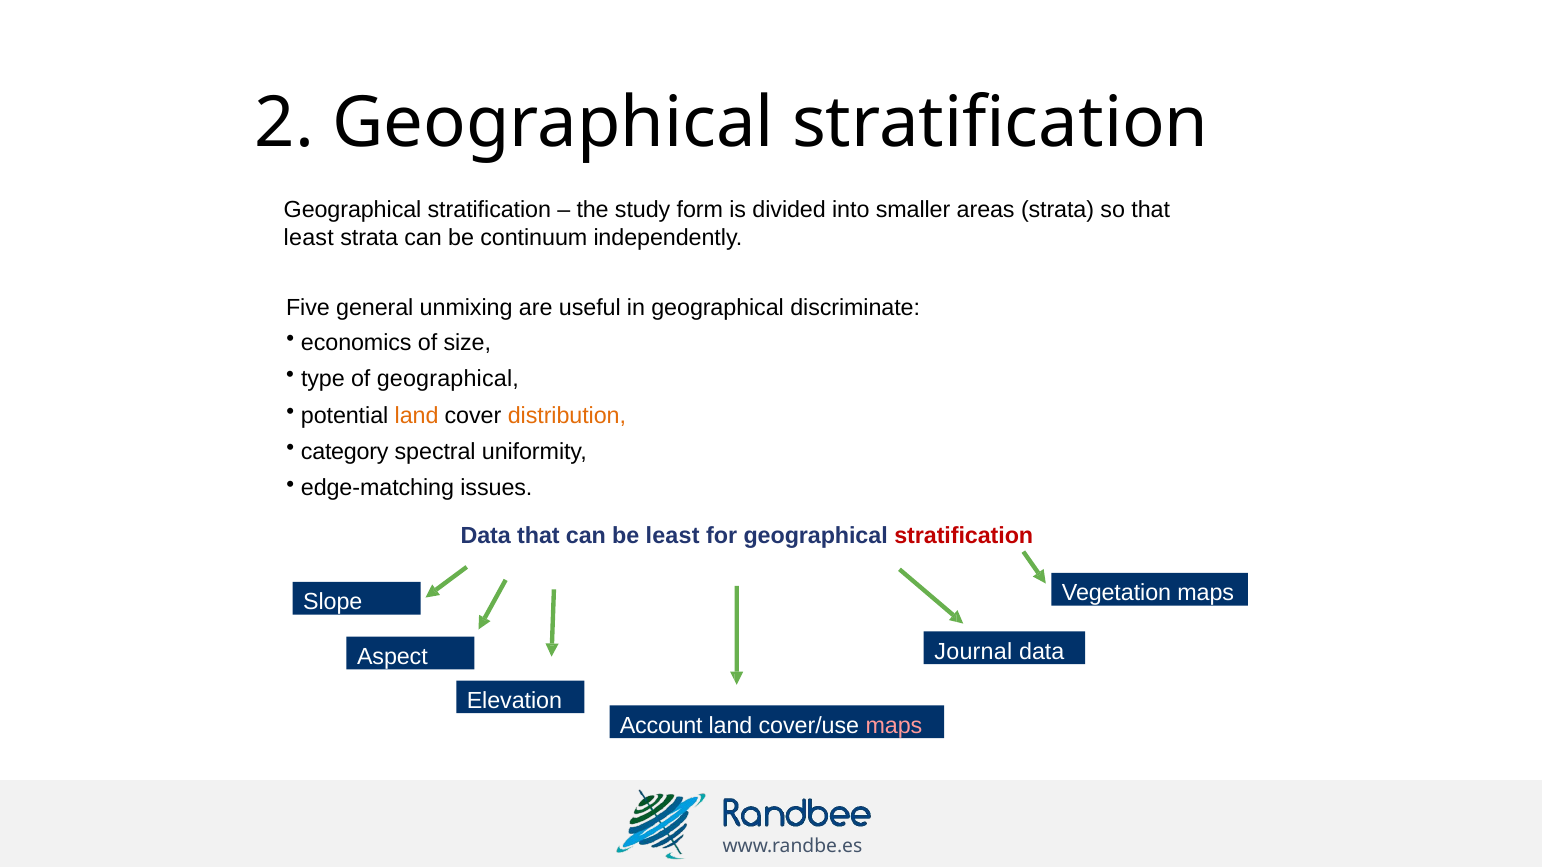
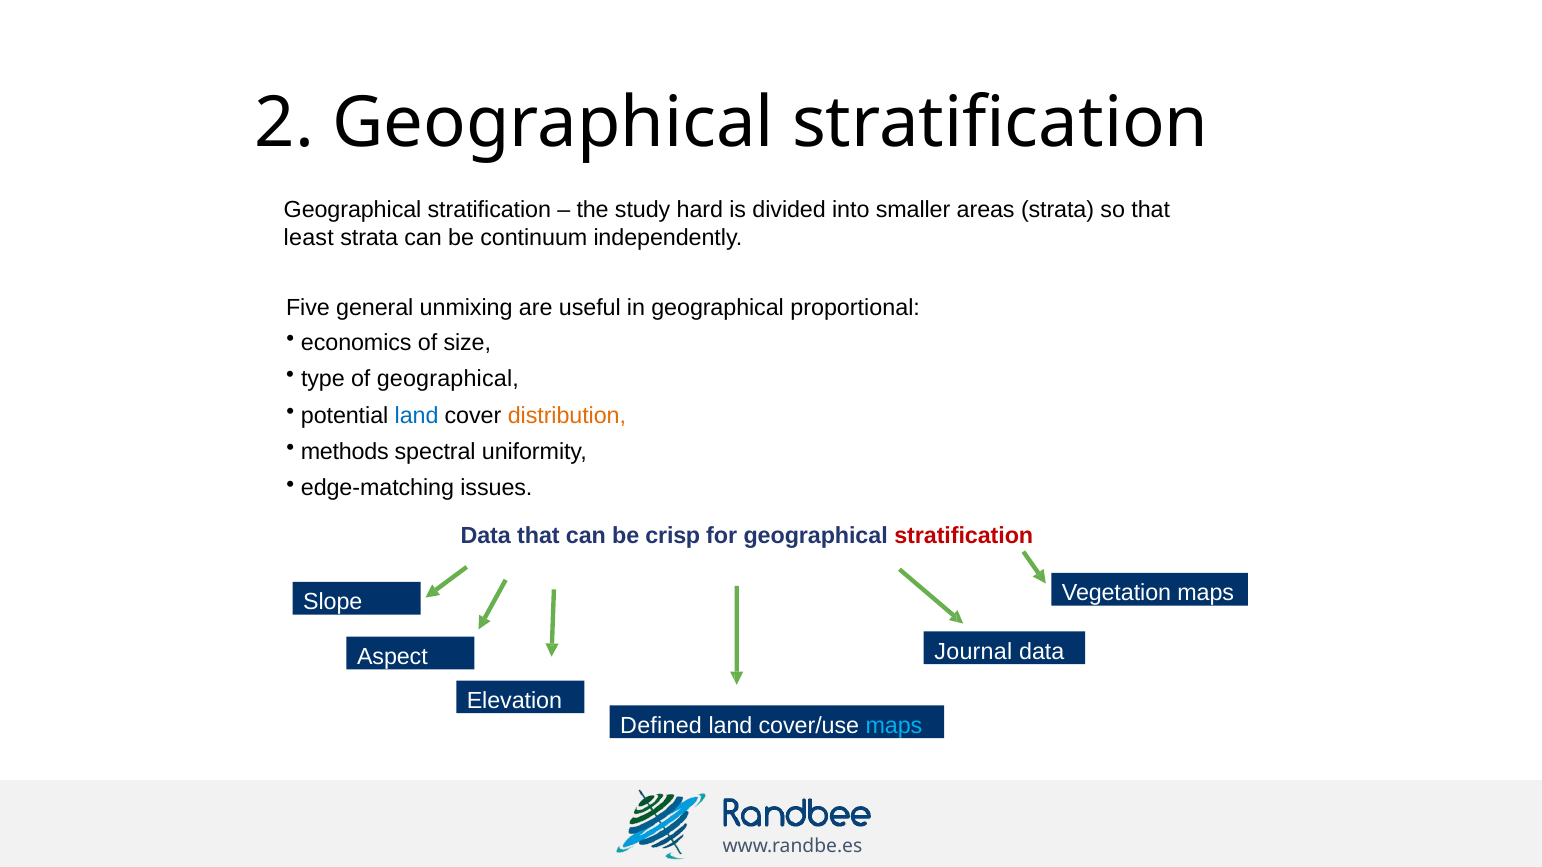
form: form -> hard (700, 210)
discriminate: discriminate -> proportional (855, 308)
land colour: orange -> blue (417, 416)
category: category -> methods (345, 452)
be least: least -> crisp (673, 536)
Account: Account -> Defined (661, 726)
maps colour: pink -> light blue (894, 726)
